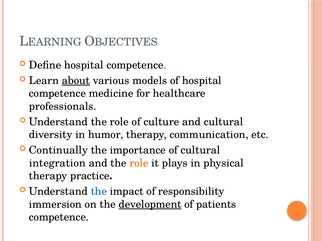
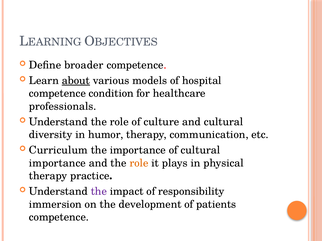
Define hospital: hospital -> broader (84, 65)
medicine: medicine -> condition (111, 94)
Continually: Continually -> Curriculum (58, 150)
integration: integration -> importance (57, 163)
the colour: blue -> purple (99, 192)
development underline: present -> none (150, 205)
